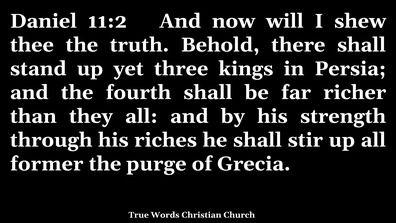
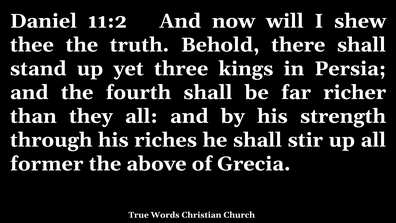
purge: purge -> above (156, 164)
